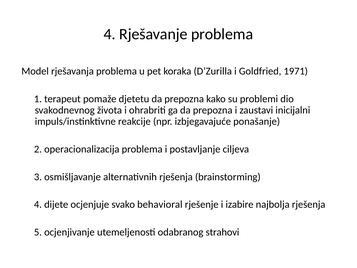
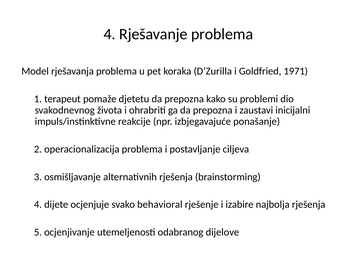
strahovi: strahovi -> dijelove (222, 232)
